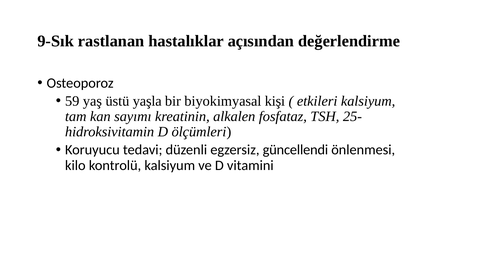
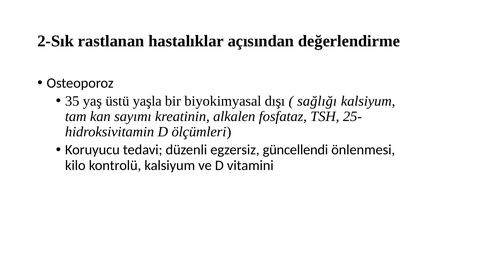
9-Sık: 9-Sık -> 2-Sık (56, 41)
59: 59 -> 35 (72, 101)
kişi: kişi -> dışı (275, 101)
etkileri: etkileri -> sağlığı (317, 101)
